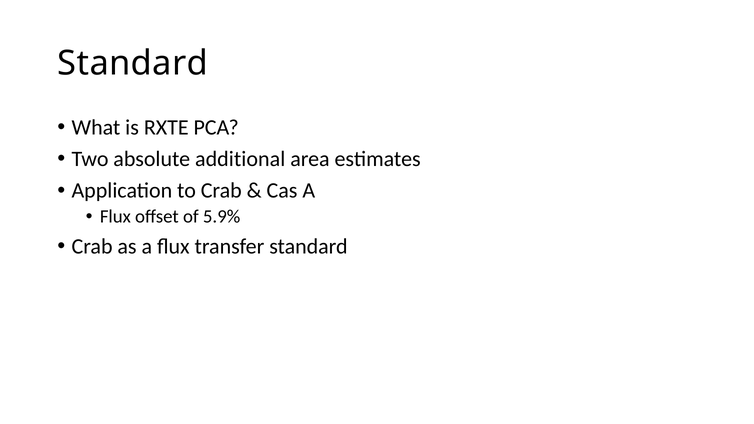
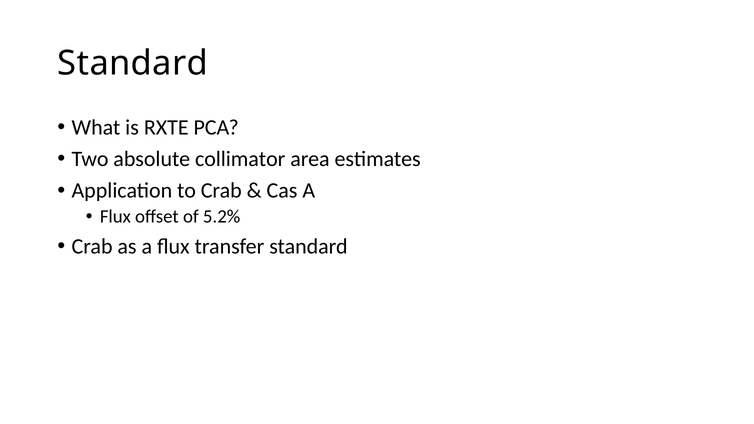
additional: additional -> collimator (240, 159)
5.9%: 5.9% -> 5.2% (222, 217)
